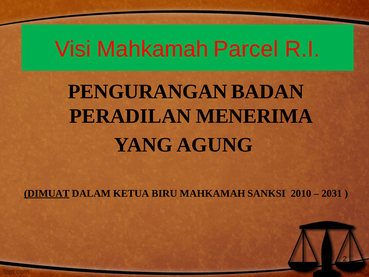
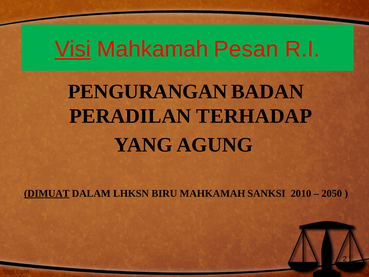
Visi underline: none -> present (73, 49)
Parcel: Parcel -> Pesan (246, 49)
MENERIMA: MENERIMA -> TERHADAP (254, 116)
KETUA: KETUA -> LHKSN (131, 193)
2031: 2031 -> 2050 (332, 193)
